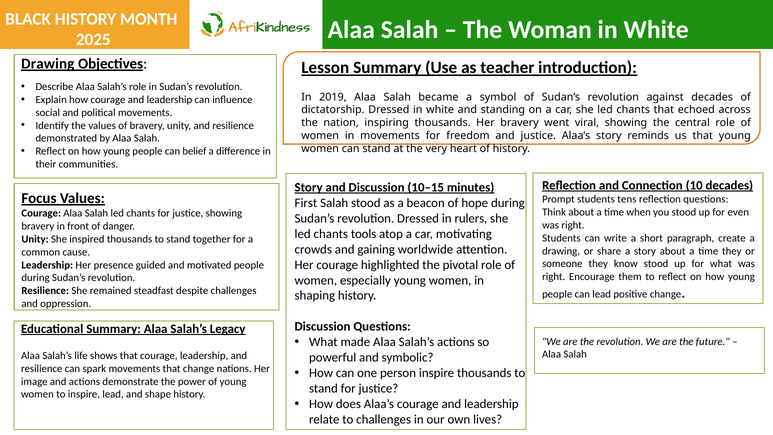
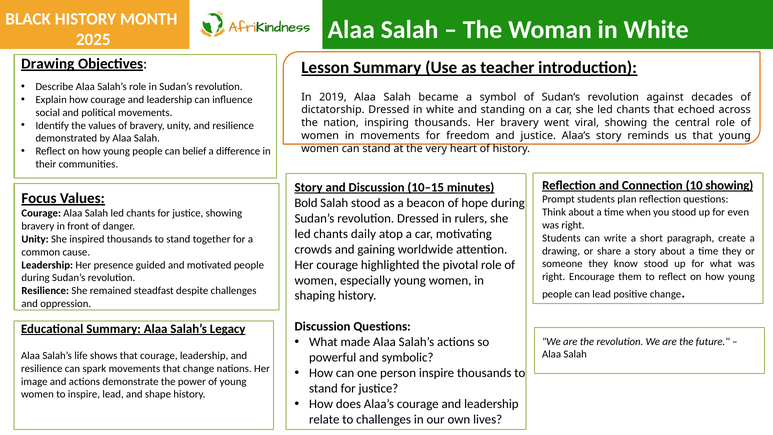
10 decades: decades -> showing (729, 185)
tens: tens -> plan (627, 199)
First: First -> Bold (306, 203)
tools: tools -> daily (363, 234)
